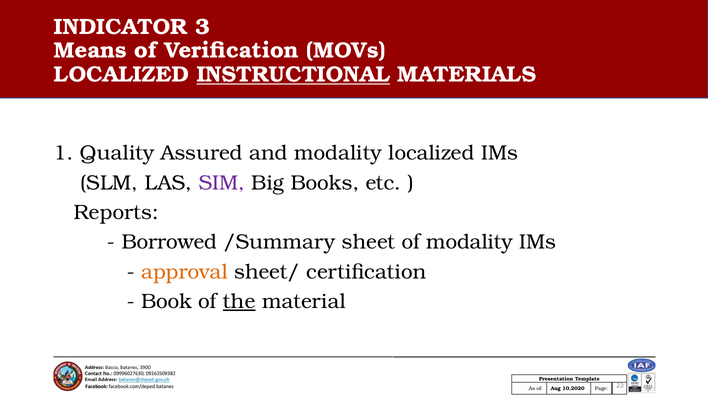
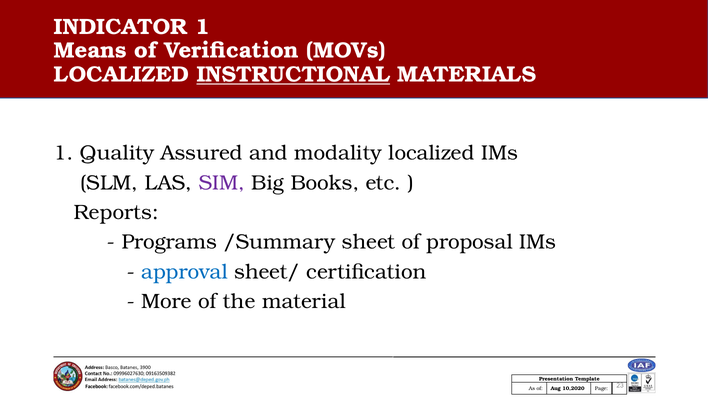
INDICATOR 3: 3 -> 1 (202, 27)
Borrowed: Borrowed -> Programs (169, 242)
of modality: modality -> proposal (470, 242)
approval colour: orange -> blue (185, 272)
Book: Book -> More (167, 302)
the underline: present -> none (239, 302)
